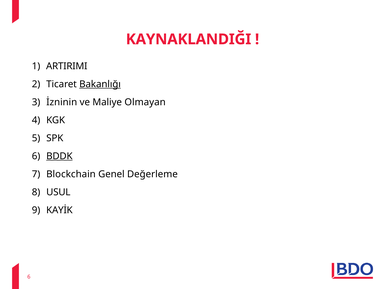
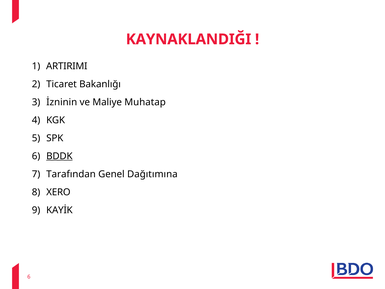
Bakanlığı underline: present -> none (100, 84)
Olmayan: Olmayan -> Muhatap (145, 102)
Blockchain: Blockchain -> Tarafından (71, 174)
Değerleme: Değerleme -> Dağıtımına (152, 174)
USUL: USUL -> XERO (58, 192)
